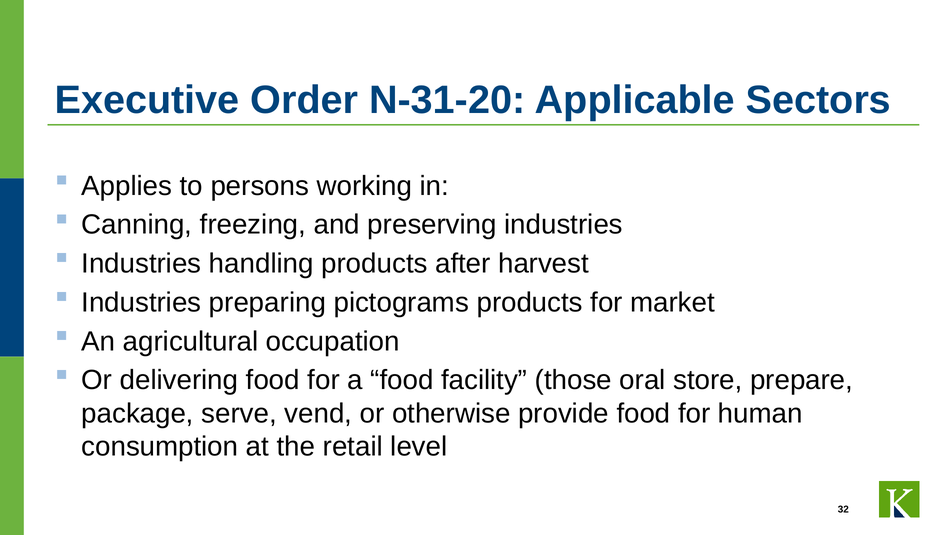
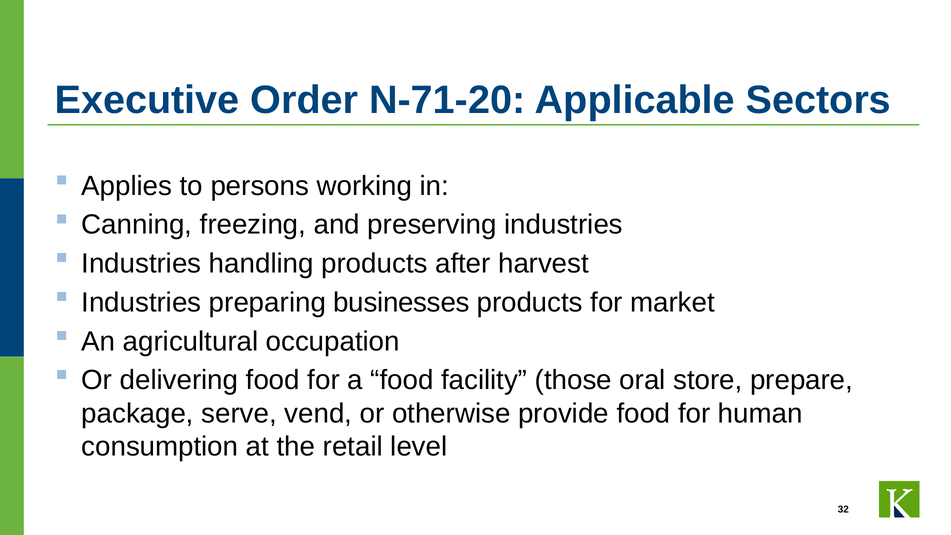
N-31-20: N-31-20 -> N-71-20 (447, 100)
pictograms: pictograms -> businesses (401, 302)
